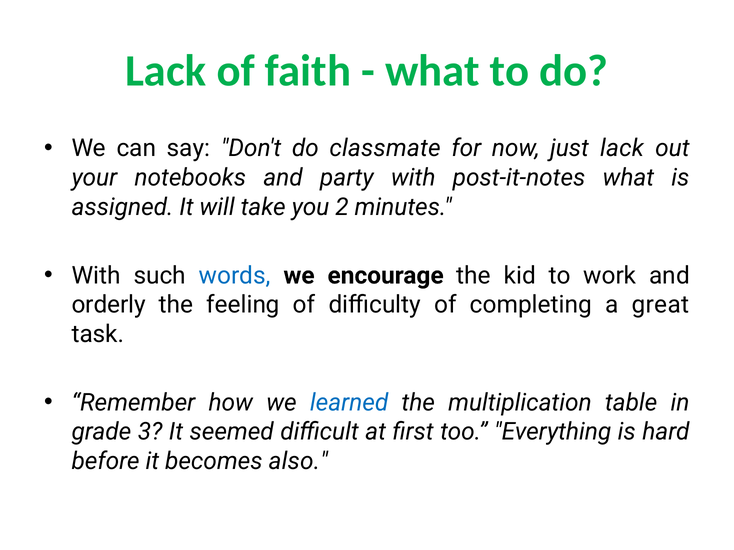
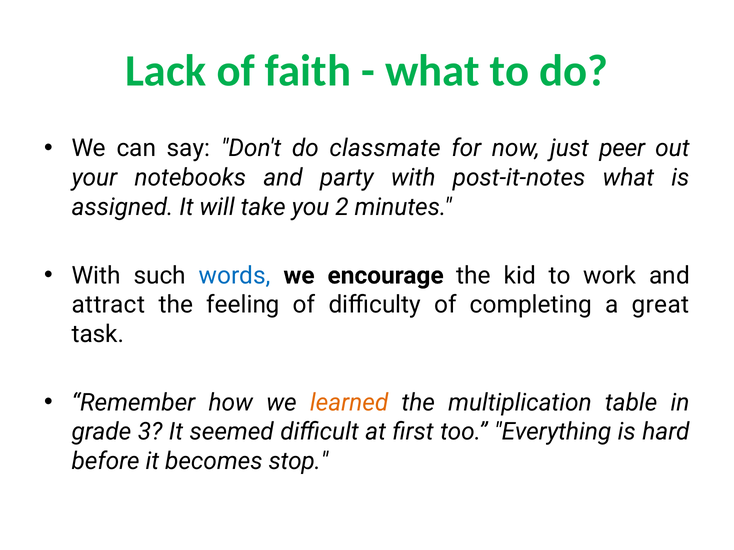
just lack: lack -> peer (622, 149)
orderly: orderly -> attract (108, 305)
learned colour: blue -> orange (349, 403)
also: also -> stop (298, 462)
